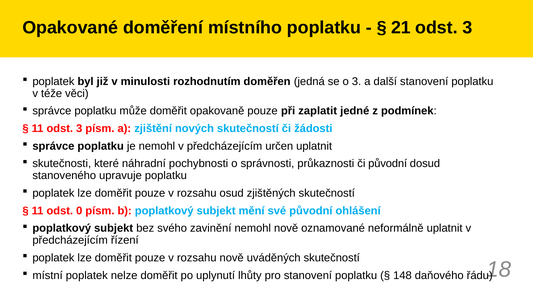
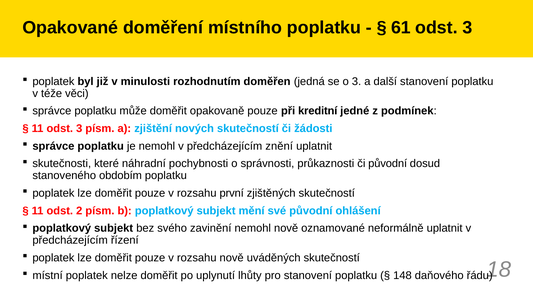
21: 21 -> 61 (401, 28)
zaplatit: zaplatit -> kreditní (318, 111)
určen: určen -> znění (279, 146)
upravuje: upravuje -> obdobím (120, 176)
osud: osud -> první (232, 193)
0: 0 -> 2 (79, 211)
